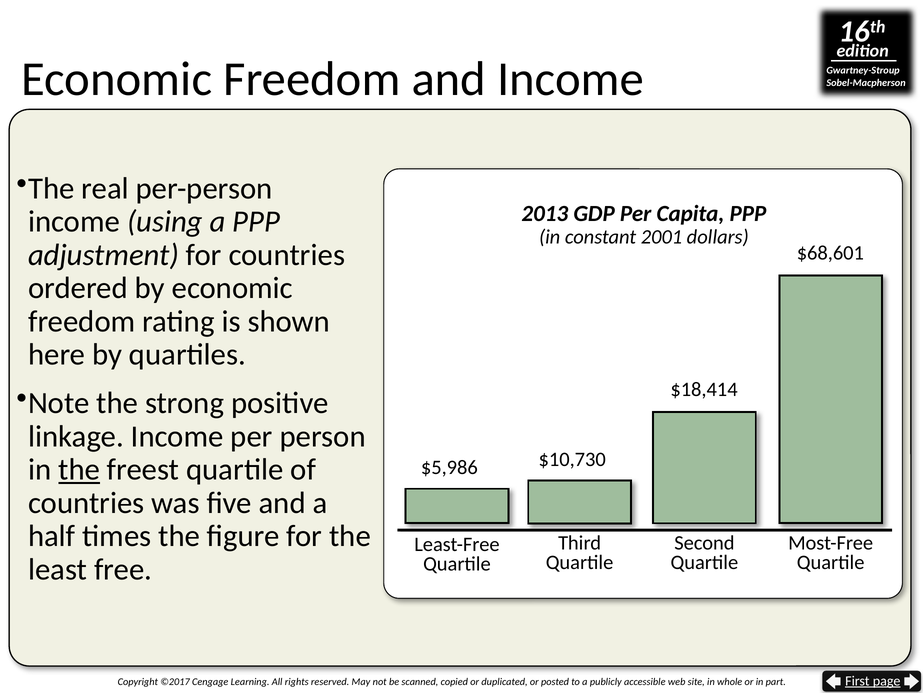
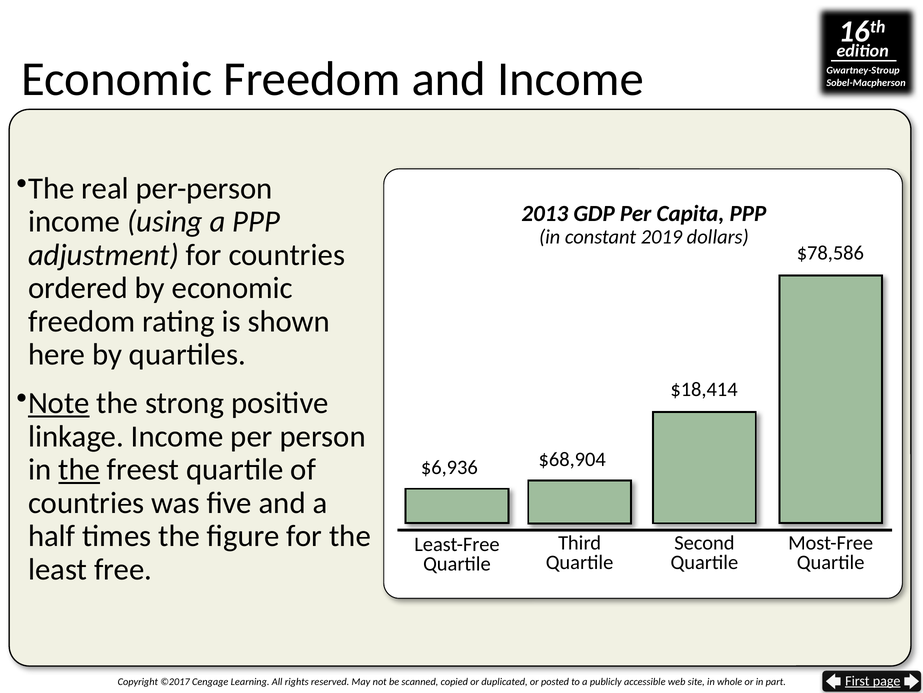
2001: 2001 -> 2019 (662, 237)
$68,601: $68,601 -> $78,586 (830, 253)
Note underline: none -> present (59, 403)
$10,730: $10,730 -> $68,904 (572, 459)
$5,986: $5,986 -> $6,936 (449, 467)
